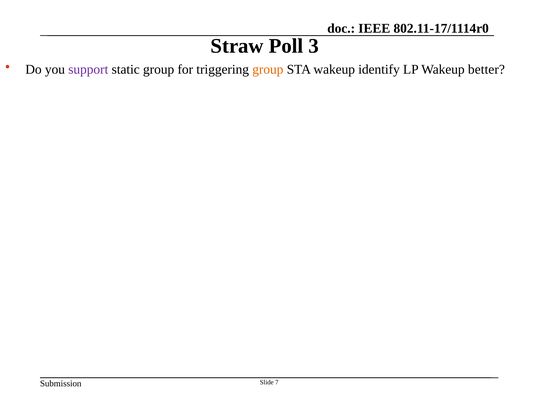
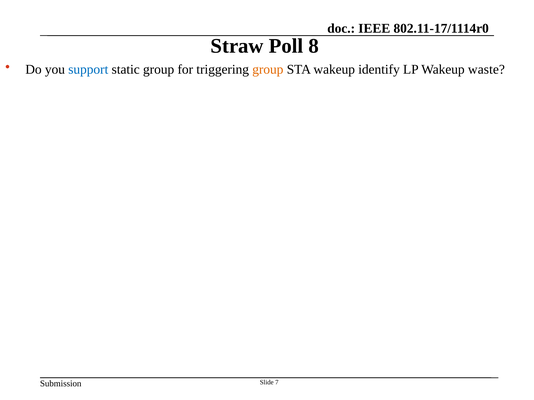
3: 3 -> 8 (314, 46)
support colour: purple -> blue (88, 69)
better: better -> waste (486, 69)
